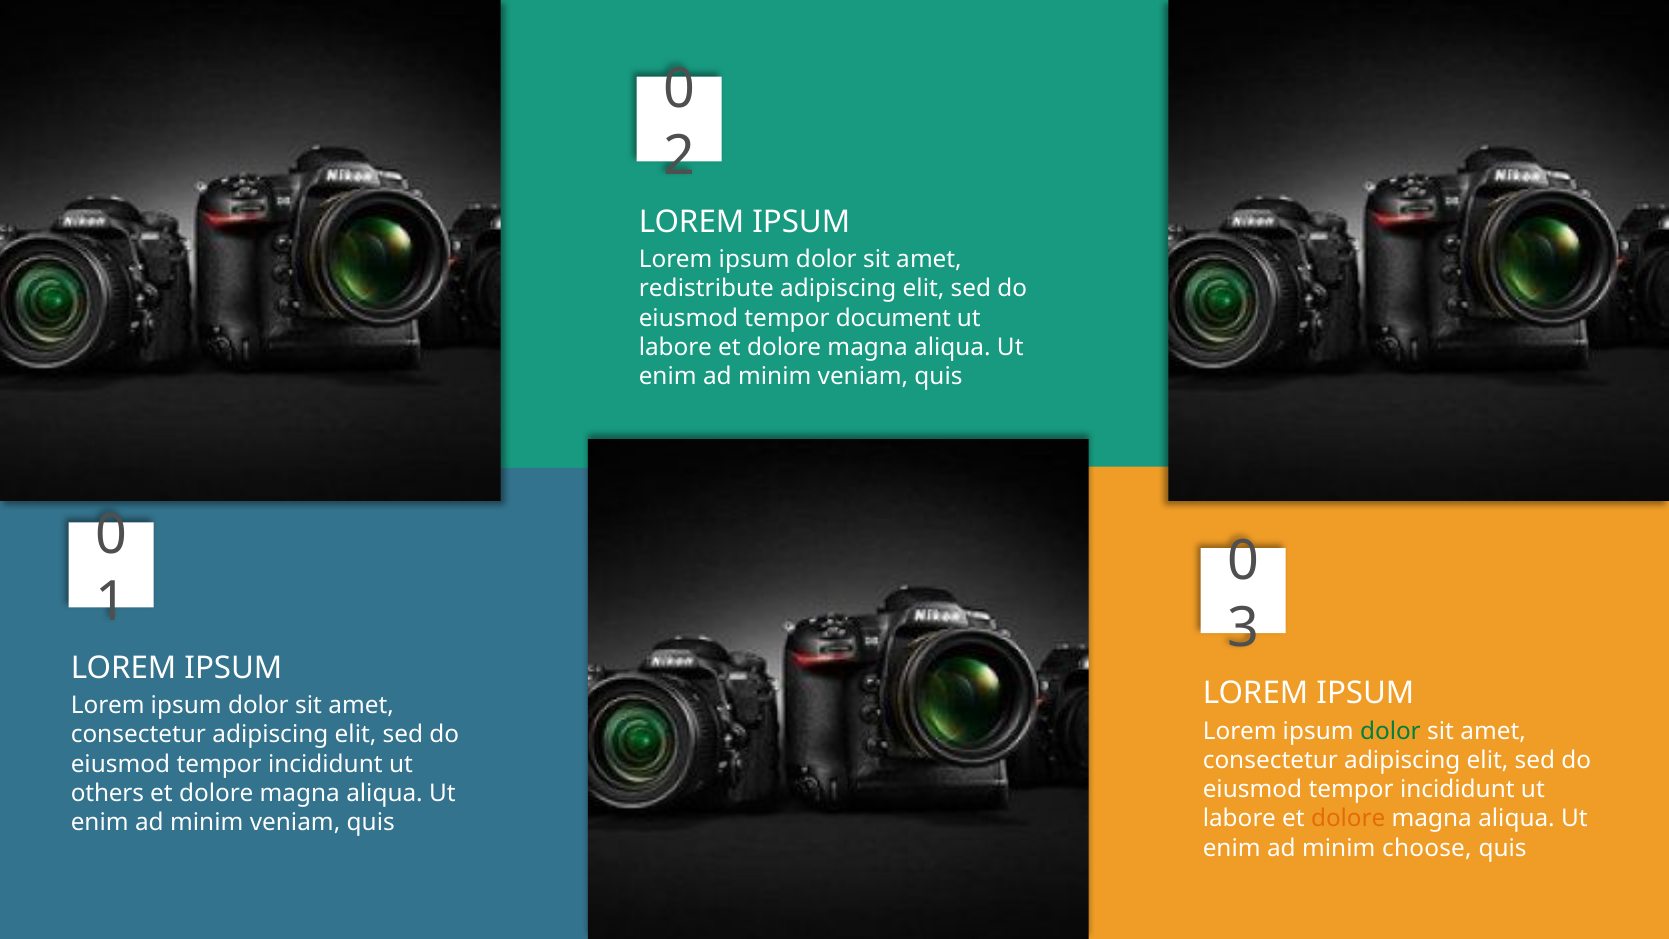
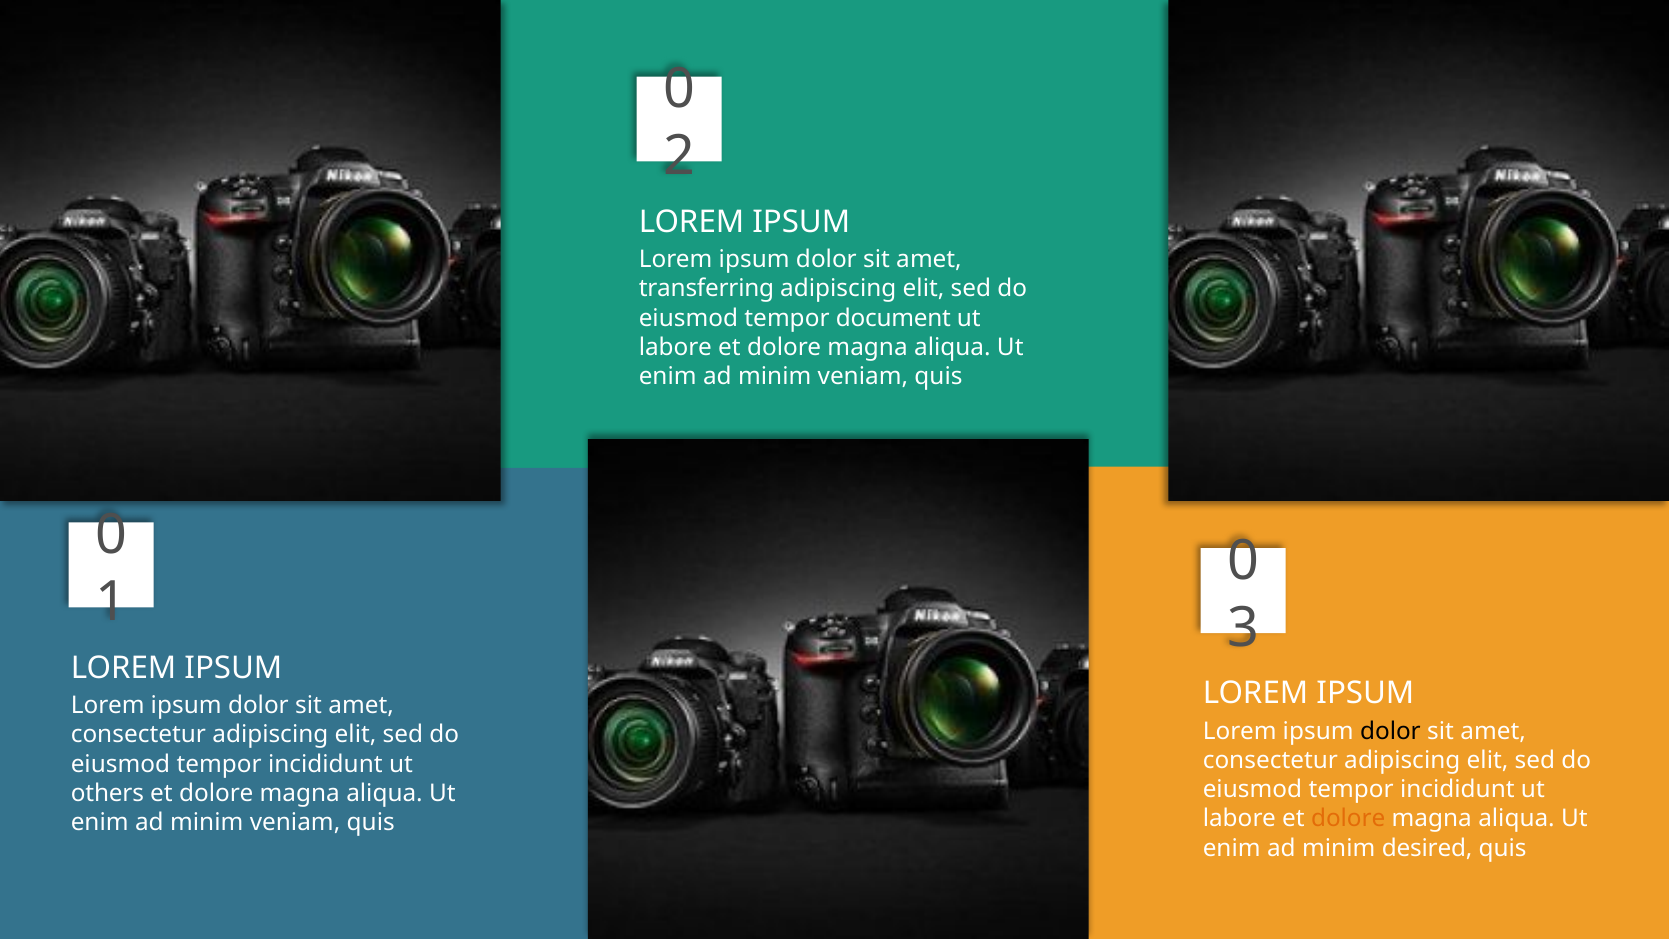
redistribute: redistribute -> transferring (707, 289)
dolor colour: green -> black (1390, 731)
choose: choose -> desired (1427, 848)
